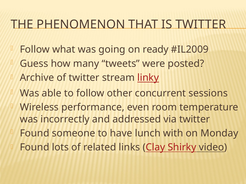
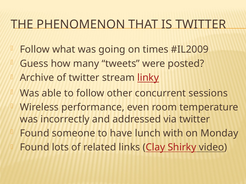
ready: ready -> times (156, 50)
